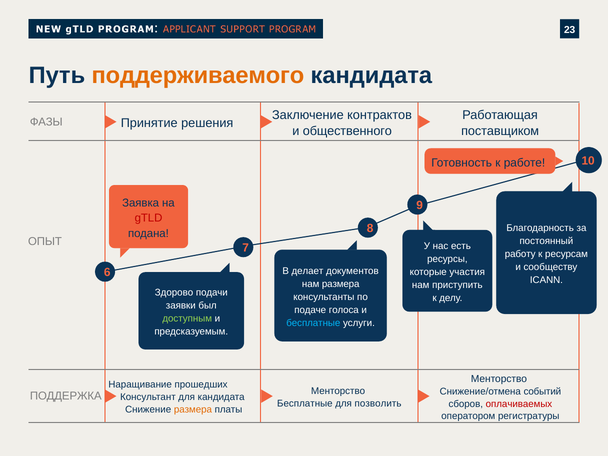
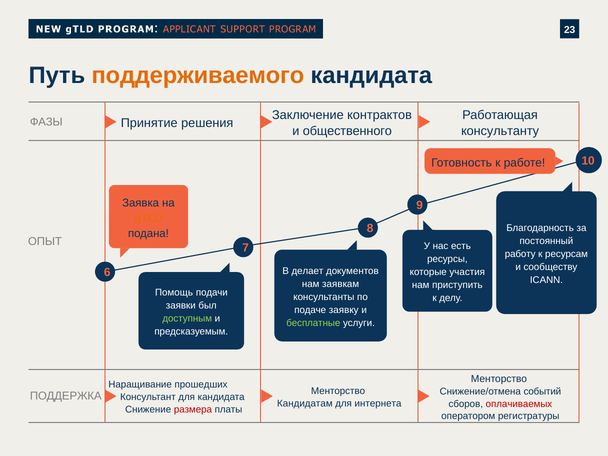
поставщиком: поставщиком -> консультанту (500, 131)
gTLD colour: red -> orange (149, 218)
нам размера: размера -> заявкам (341, 284)
Здорово: Здорово -> Помощь (174, 293)
голоса: голоса -> заявку (344, 310)
бесплатные colour: light blue -> light green (313, 323)
Бесплатные: Бесплатные -> Кандидатам (305, 404)
позволить: позволить -> интернета (378, 404)
размера colour: orange -> red (193, 409)
